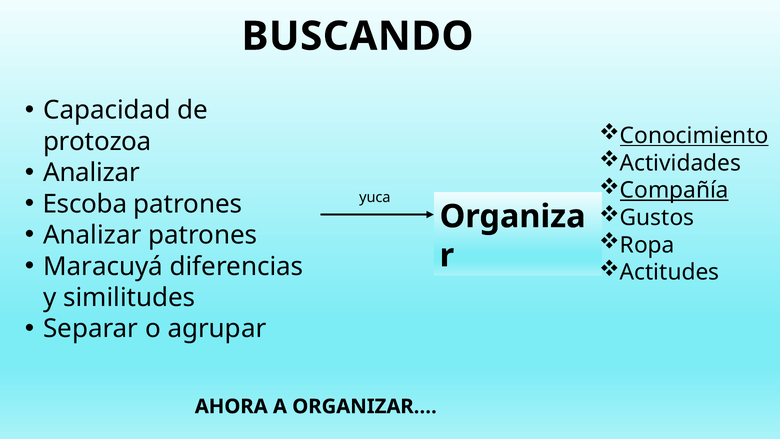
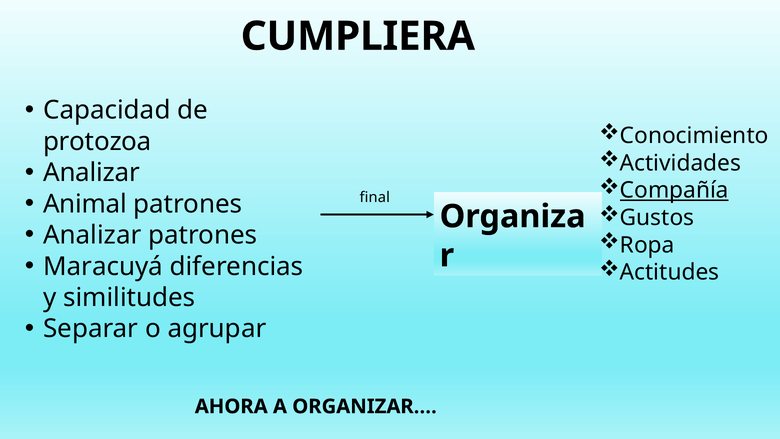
BUSCANDO: BUSCANDO -> CUMPLIERA (358, 36)
Conocimiento underline: present -> none (694, 136)
Escoba: Escoba -> Animal (85, 204)
yuca: yuca -> final (375, 197)
